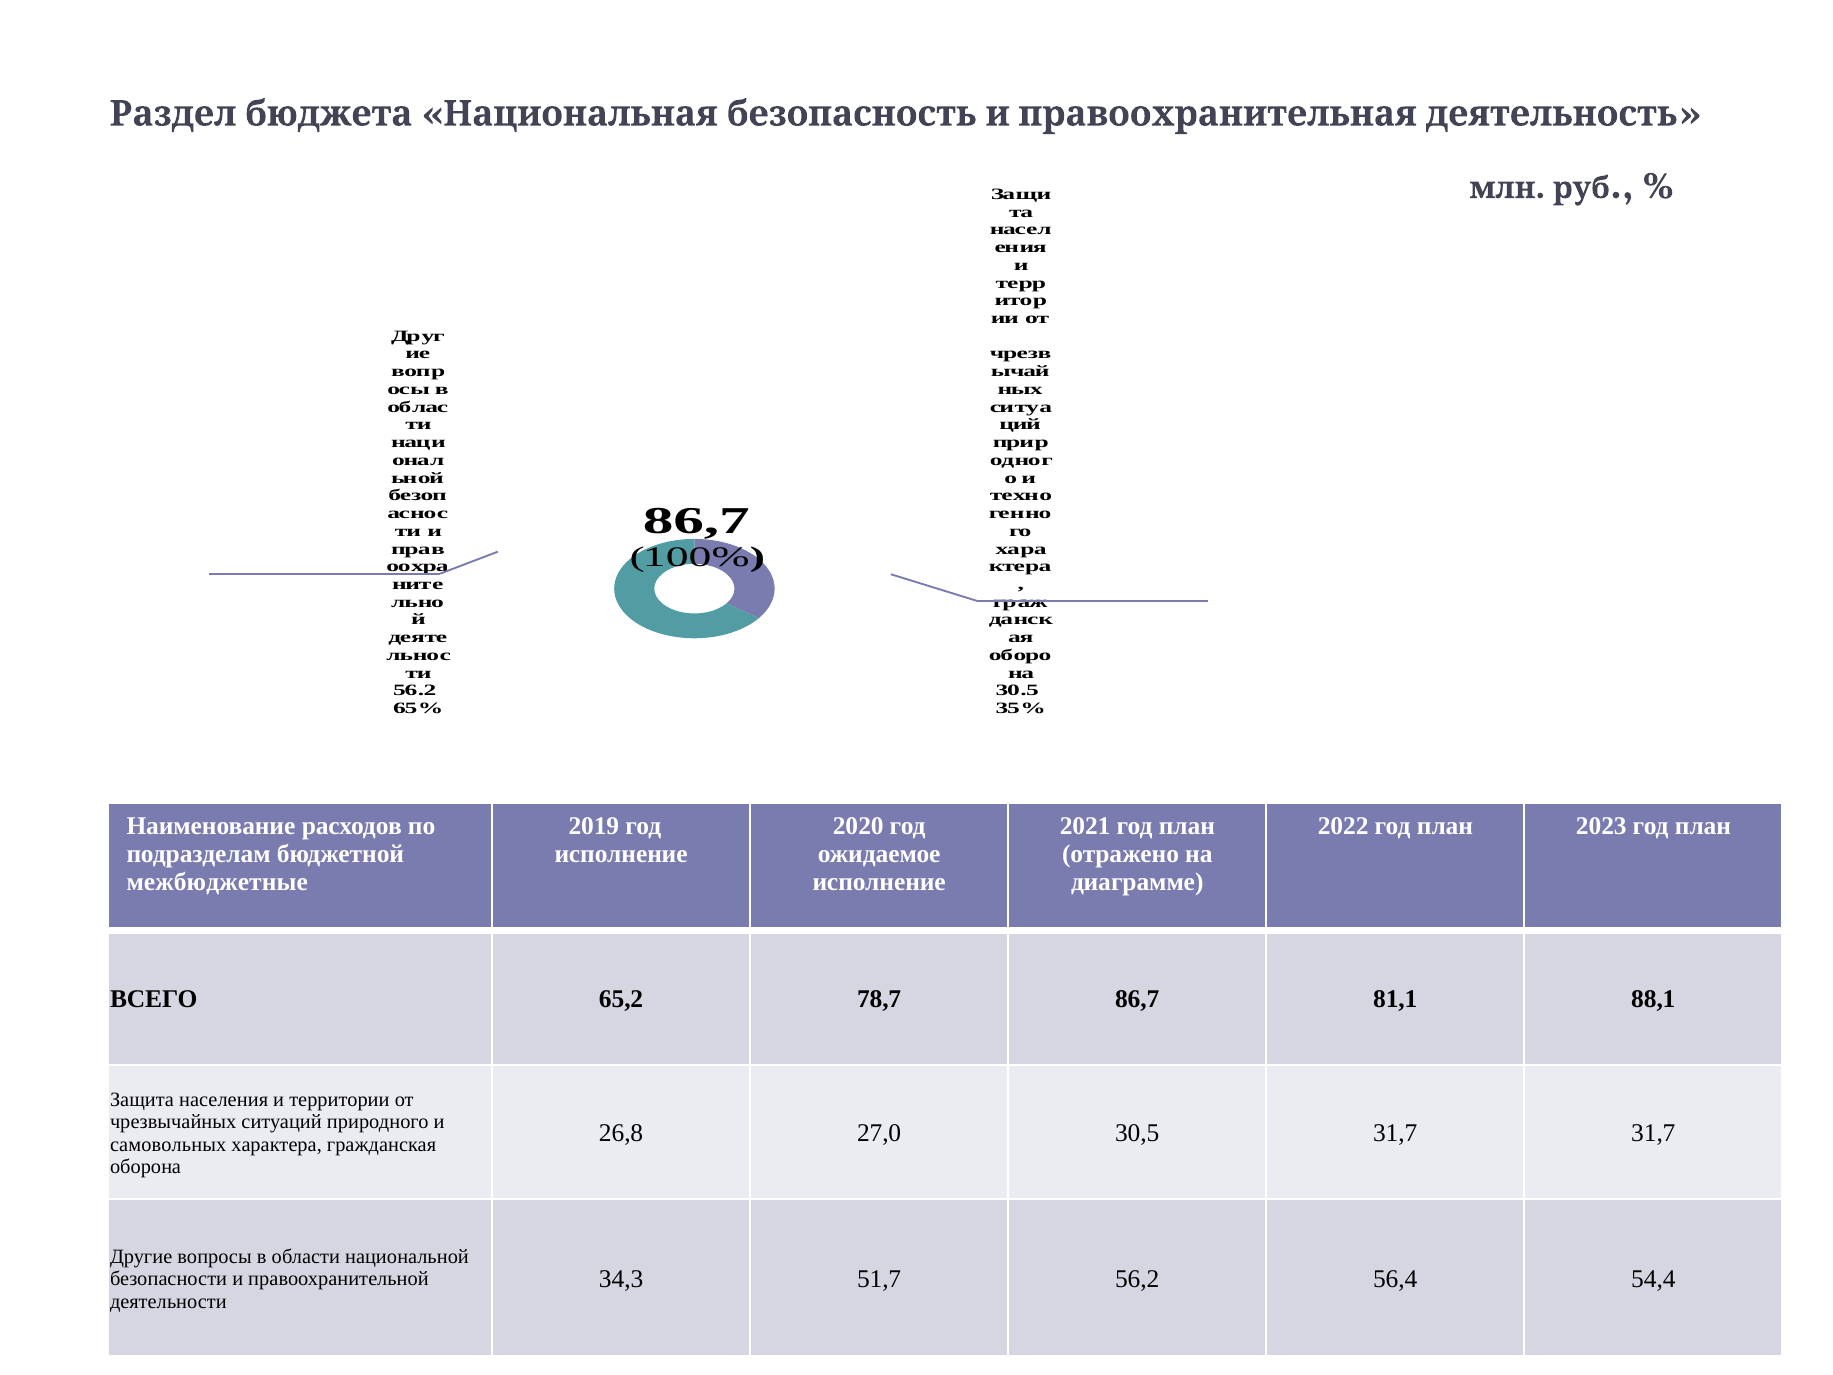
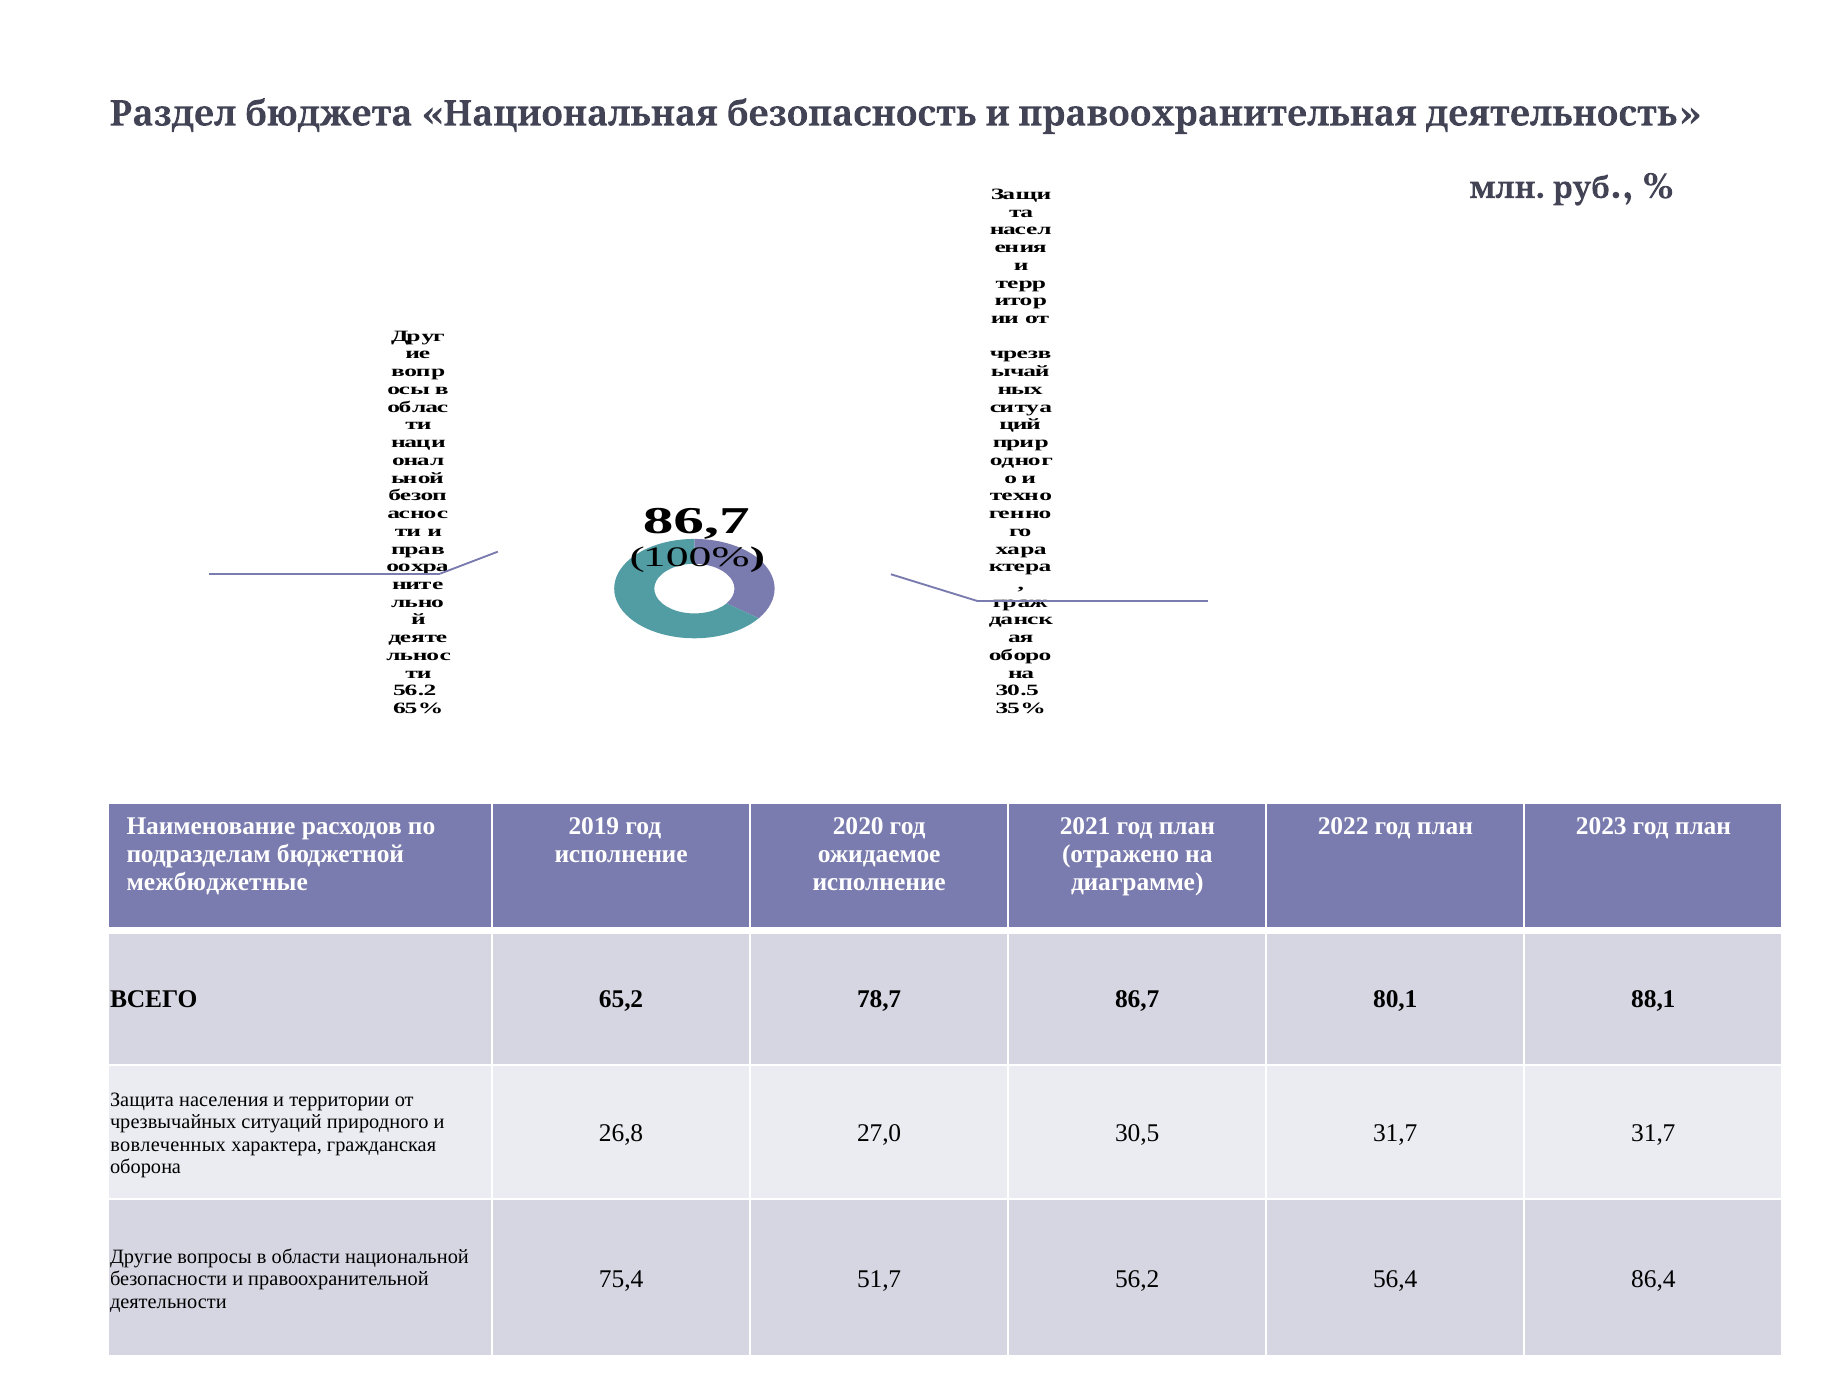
81,1: 81,1 -> 80,1 (1395, 998)
самовольных: самовольных -> вовлеченных (168, 1144)
34,3: 34,3 -> 75,4 (621, 1279)
54,4: 54,4 -> 86,4 (1653, 1279)
